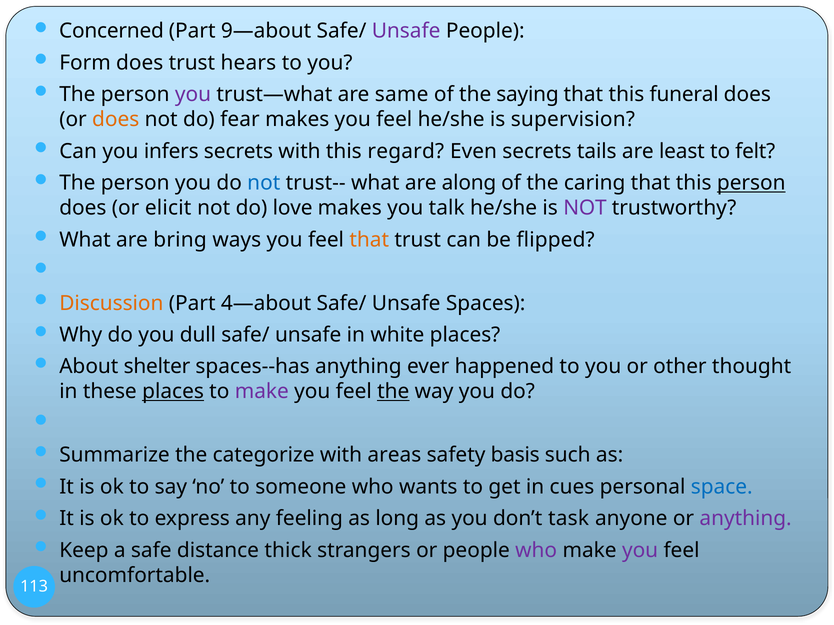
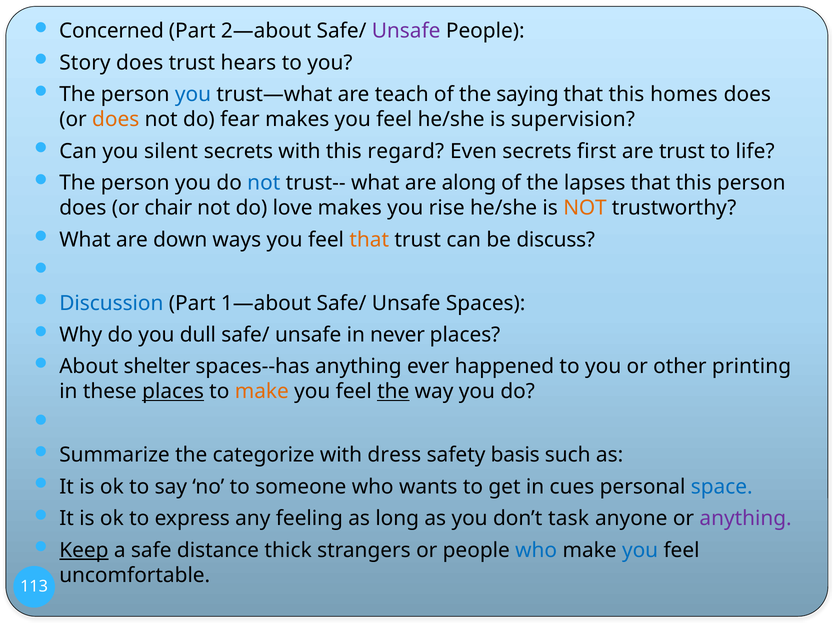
9—about: 9—about -> 2—about (266, 31)
Form: Form -> Story (85, 63)
you colour: purple -> blue (193, 95)
same: same -> teach (402, 95)
funeral: funeral -> homes (684, 95)
infers: infers -> silent (171, 151)
tails: tails -> first (597, 151)
are least: least -> trust (682, 151)
felt: felt -> life (755, 151)
caring: caring -> lapses (595, 183)
person underline: present -> none (751, 183)
elicit: elicit -> chair (168, 208)
talk: talk -> rise (447, 208)
NOT colour: purple -> orange (585, 208)
bring: bring -> down (180, 240)
flipped: flipped -> discuss (556, 240)
Discussion colour: orange -> blue (111, 303)
4—about: 4—about -> 1—about (266, 303)
white: white -> never (397, 335)
thought: thought -> printing (752, 367)
make colour: purple -> orange (262, 392)
areas: areas -> dress (394, 455)
Keep underline: none -> present (84, 551)
who colour: purple -> blue (536, 551)
you colour: purple -> blue (640, 551)
